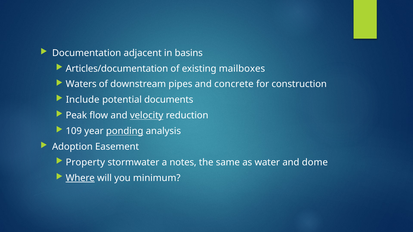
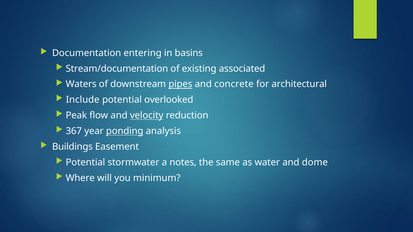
adjacent: adjacent -> entering (143, 53)
Articles/documentation: Articles/documentation -> Stream/documentation (117, 69)
mailboxes: mailboxes -> associated (242, 69)
pipes underline: none -> present (180, 84)
construction: construction -> architectural (299, 84)
documents: documents -> overlooked (169, 100)
109: 109 -> 367 (74, 131)
Adoption: Adoption -> Buildings (72, 147)
Property: Property -> Potential (85, 163)
Where underline: present -> none (80, 178)
